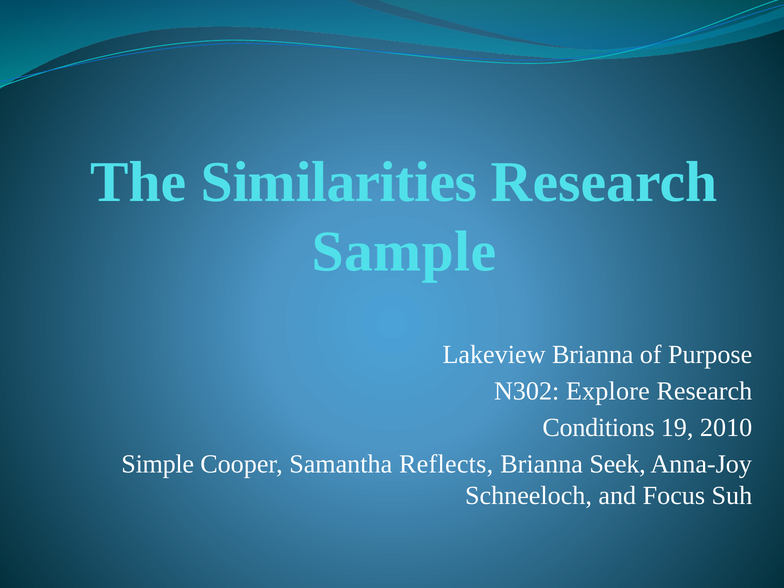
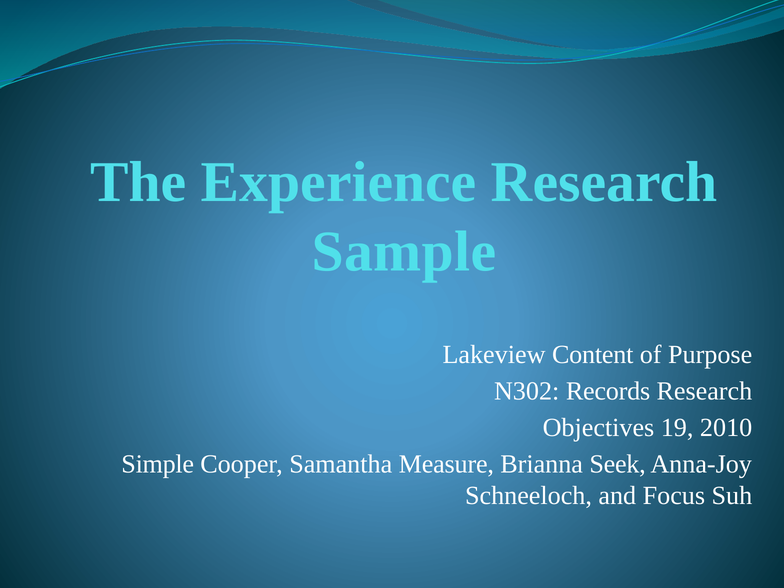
Similarities: Similarities -> Experience (339, 182)
Lakeview Brianna: Brianna -> Content (593, 355)
Explore: Explore -> Records (608, 391)
Conditions: Conditions -> Objectives (598, 428)
Reflects: Reflects -> Measure (446, 464)
